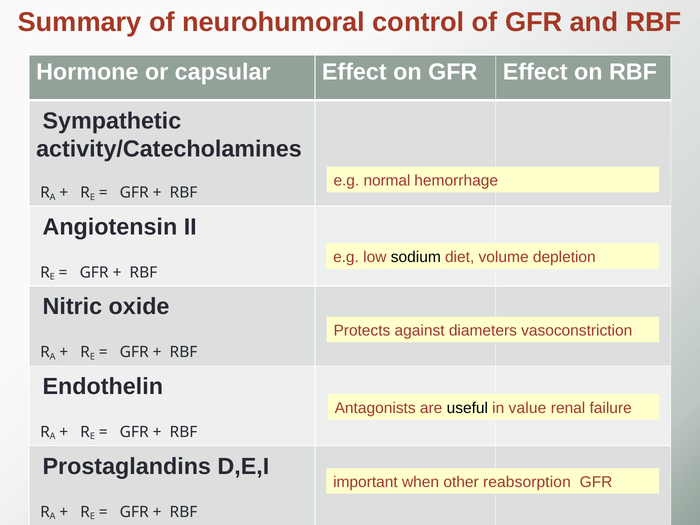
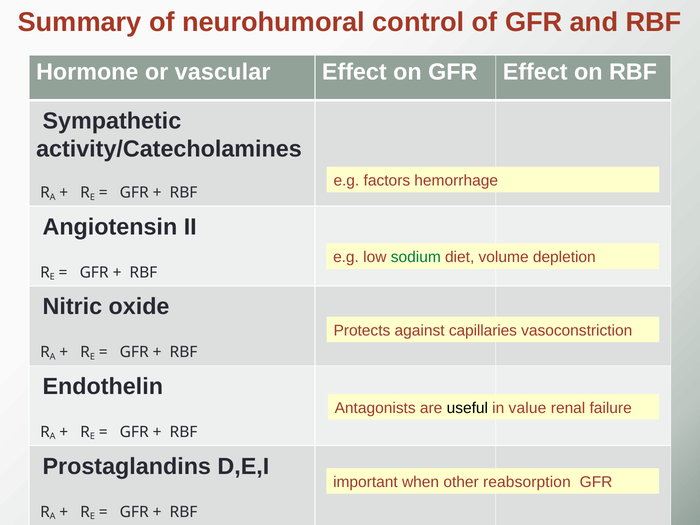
capsular: capsular -> vascular (223, 72)
normal: normal -> factors (387, 181)
sodium colour: black -> green (416, 257)
diameters: diameters -> capillaries (483, 330)
